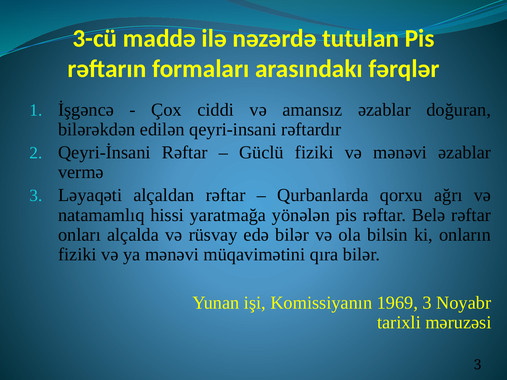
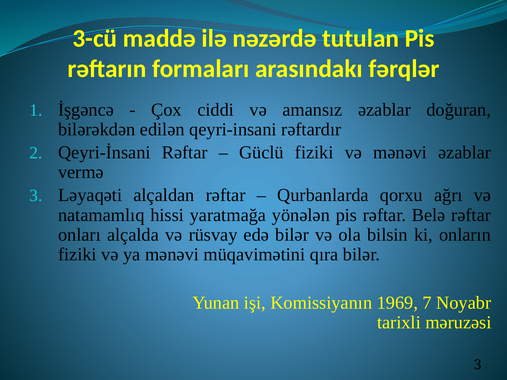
1969 3: 3 -> 7 (427, 303)
